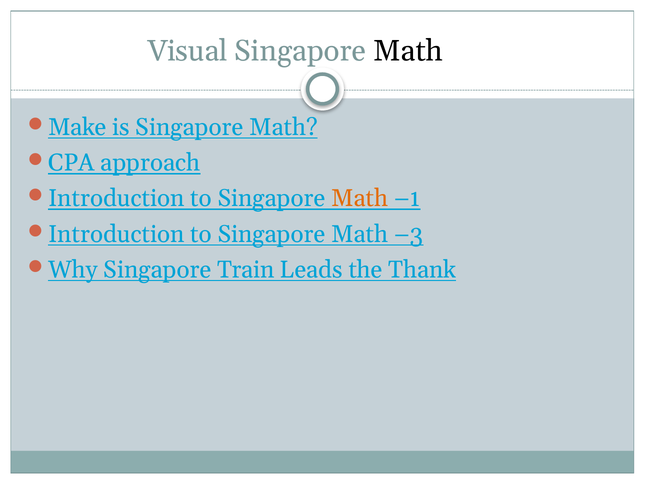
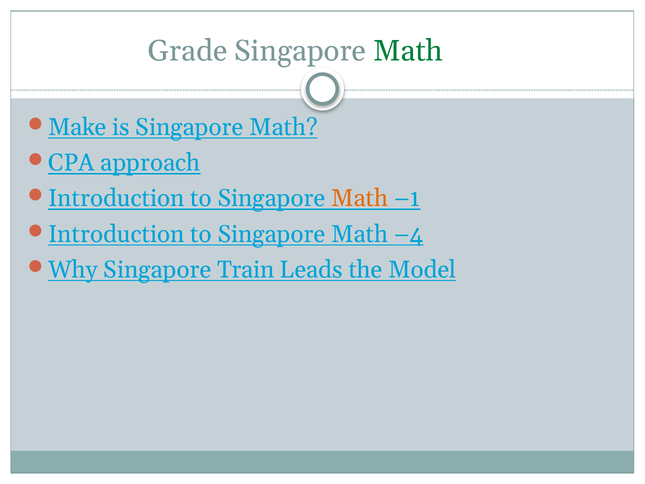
Visual: Visual -> Grade (188, 51)
Math colour: black -> green (408, 51)
–3: –3 -> –4 (409, 234)
Thank: Thank -> Model (422, 270)
